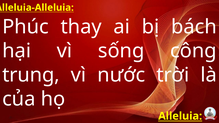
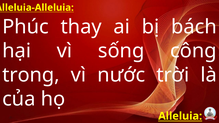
trung: trung -> trong (31, 75)
